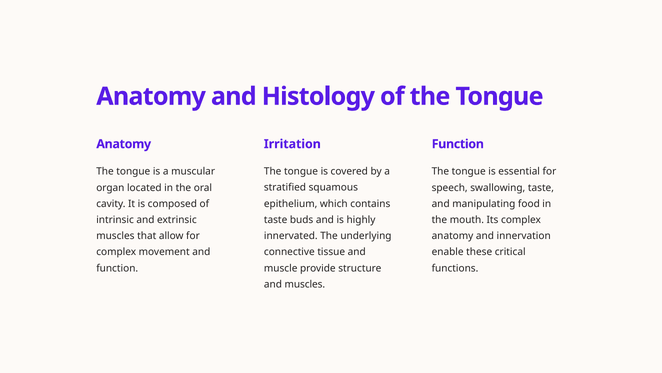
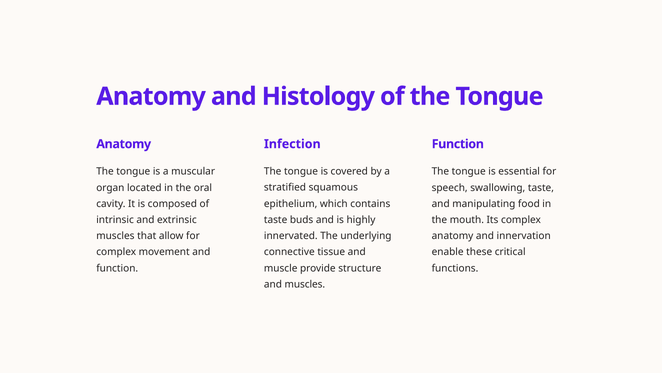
Irritation: Irritation -> Infection (292, 144)
